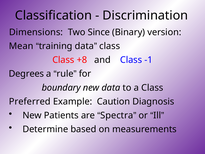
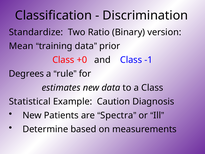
Dimensions: Dimensions -> Standardize (36, 32)
Since: Since -> Ratio (99, 32)
class: class -> prior (110, 46)
+8: +8 -> +0 (82, 60)
boundary: boundary -> estimates (61, 88)
Preferred: Preferred -> Statistical (30, 101)
